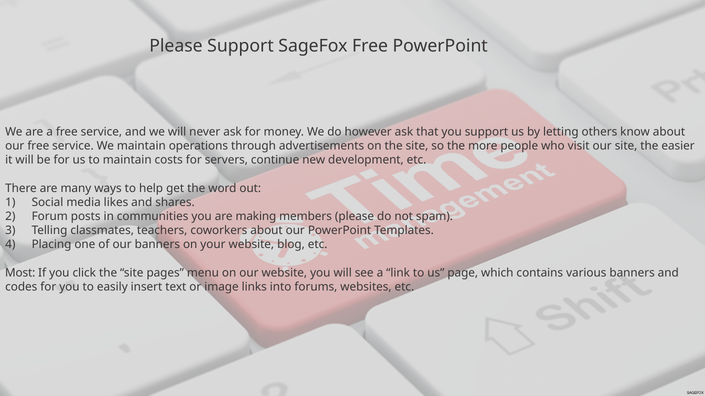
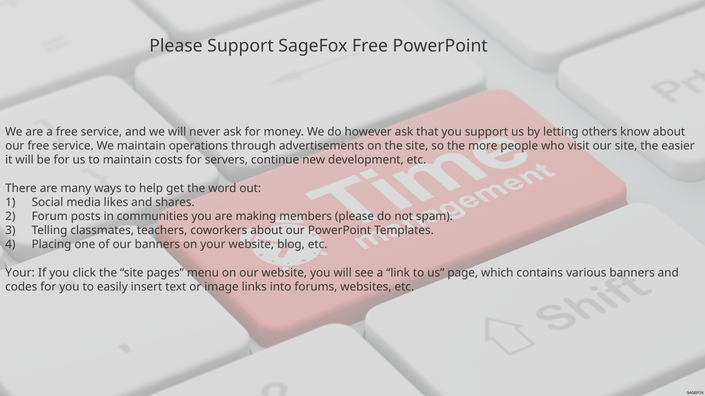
Most: Most -> Your (20, 273)
